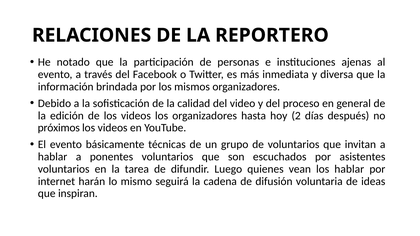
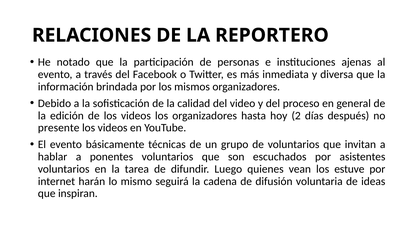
próximos: próximos -> presente (59, 128)
los hablar: hablar -> estuve (349, 169)
